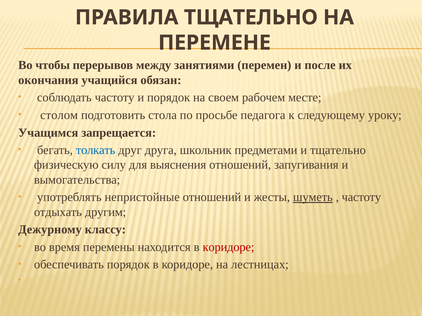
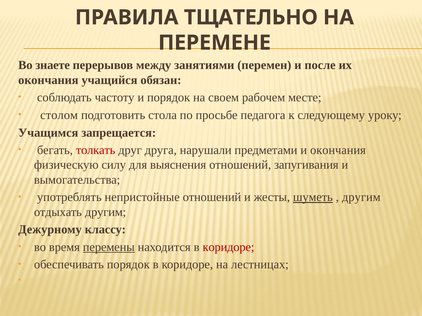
чтобы: чтобы -> знаете (53, 65)
толкать colour: blue -> red (96, 150)
школьник: школьник -> нарушали (206, 150)
и тщательно: тщательно -> окончания (338, 150)
частоту: частоту -> другим (361, 198)
перемены underline: none -> present (109, 247)
